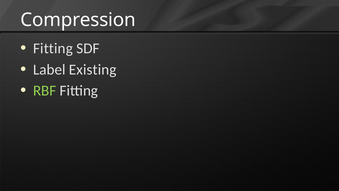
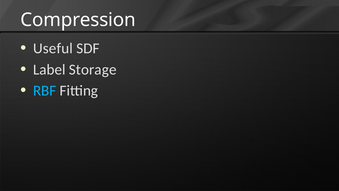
Fitting: Fitting -> Useful (53, 48)
Existing: Existing -> Storage (93, 70)
RBF colour: light green -> light blue (45, 91)
